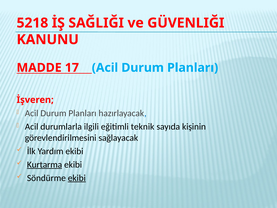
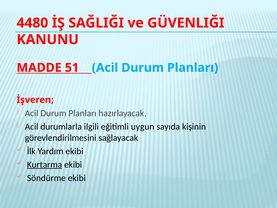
5218: 5218 -> 4480 (32, 23)
17: 17 -> 51 (72, 68)
teknik: teknik -> uygun (143, 127)
ekibi underline: present -> none (77, 178)
